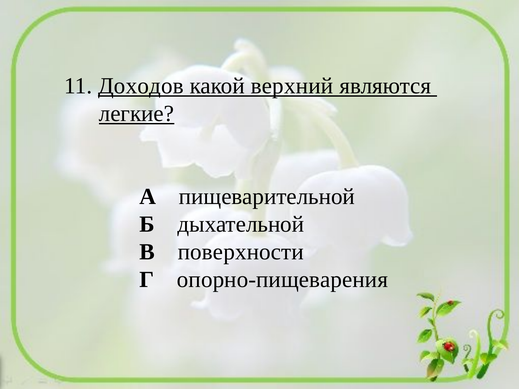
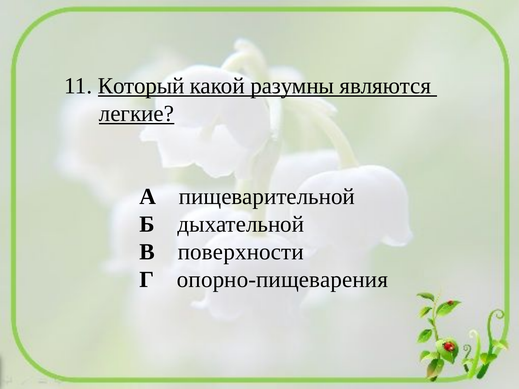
Доходов: Доходов -> Который (141, 86)
верхний: верхний -> разумны (292, 86)
